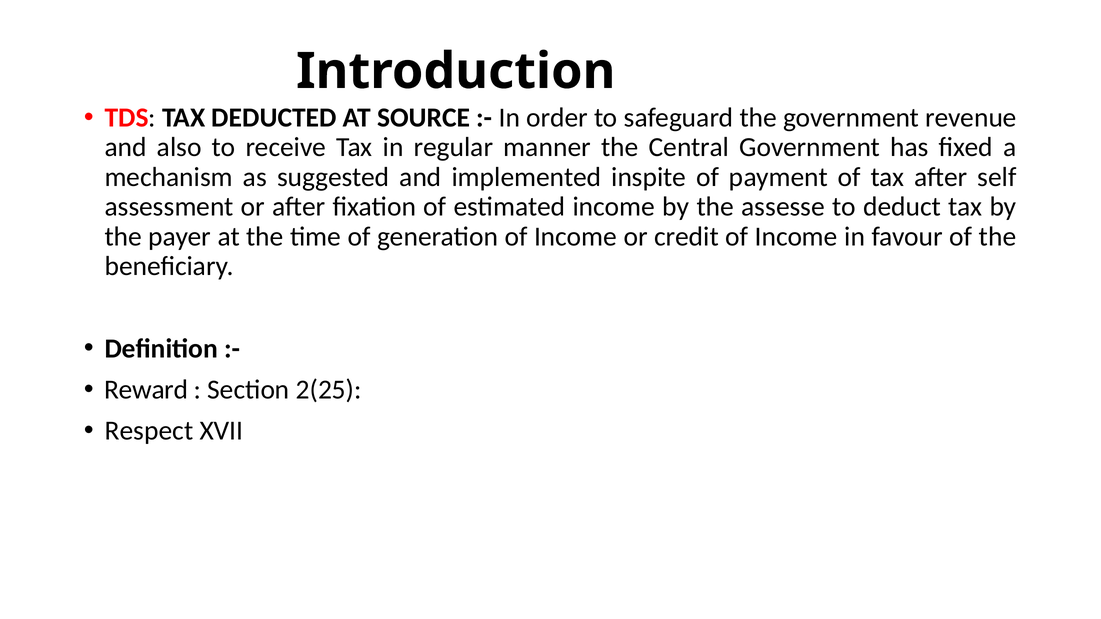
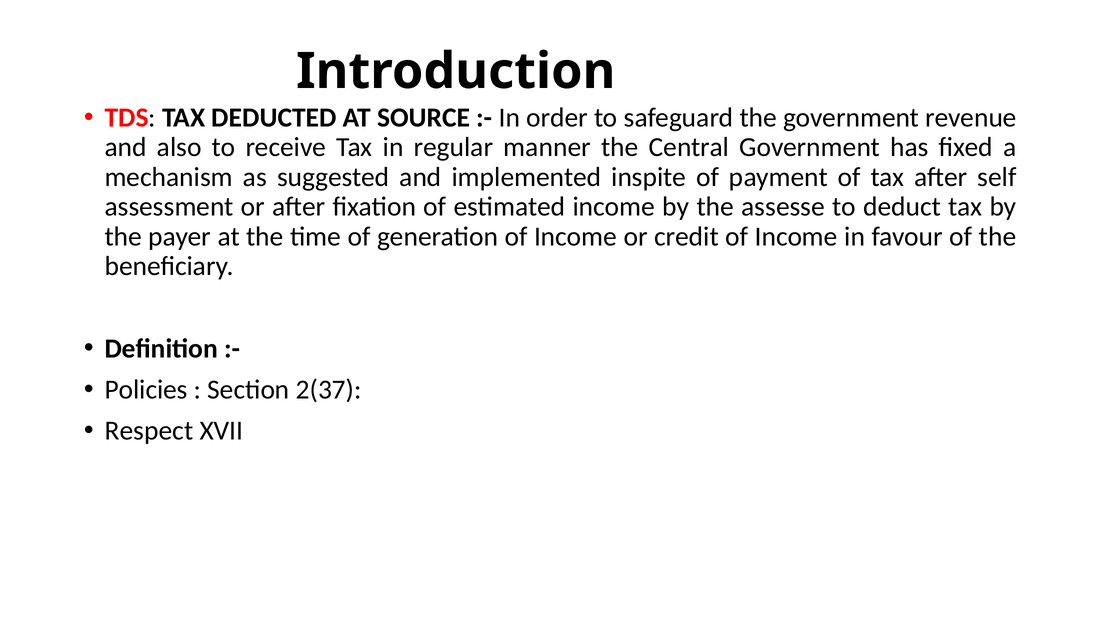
Reward: Reward -> Policies (146, 390)
2(25: 2(25 -> 2(37 (329, 390)
